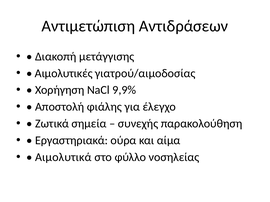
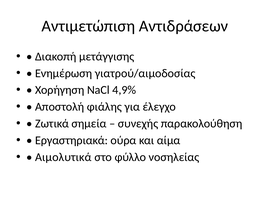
Αιμολυτικές: Αιμολυτικές -> Ενημέρωση (64, 73)
9,9%: 9,9% -> 4,9% (124, 90)
